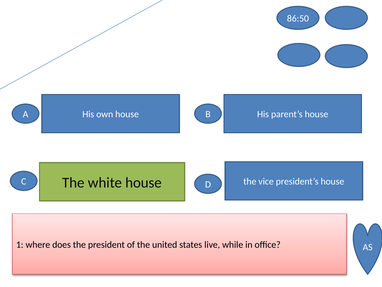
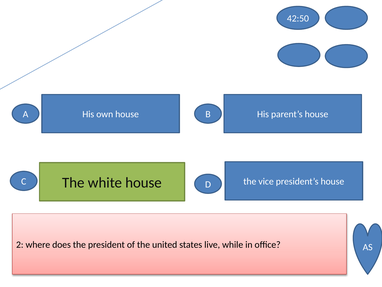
86:50: 86:50 -> 42:50 (298, 18)
1: 1 -> 2 (20, 244)
